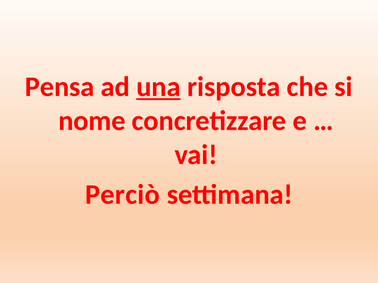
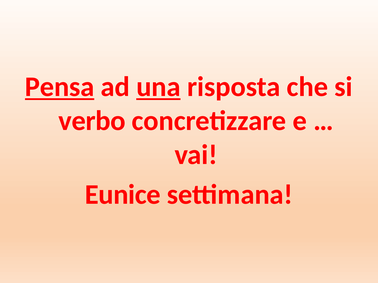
Pensa underline: none -> present (60, 87)
nome: nome -> verbo (92, 121)
Perciò: Perciò -> Eunice (123, 195)
